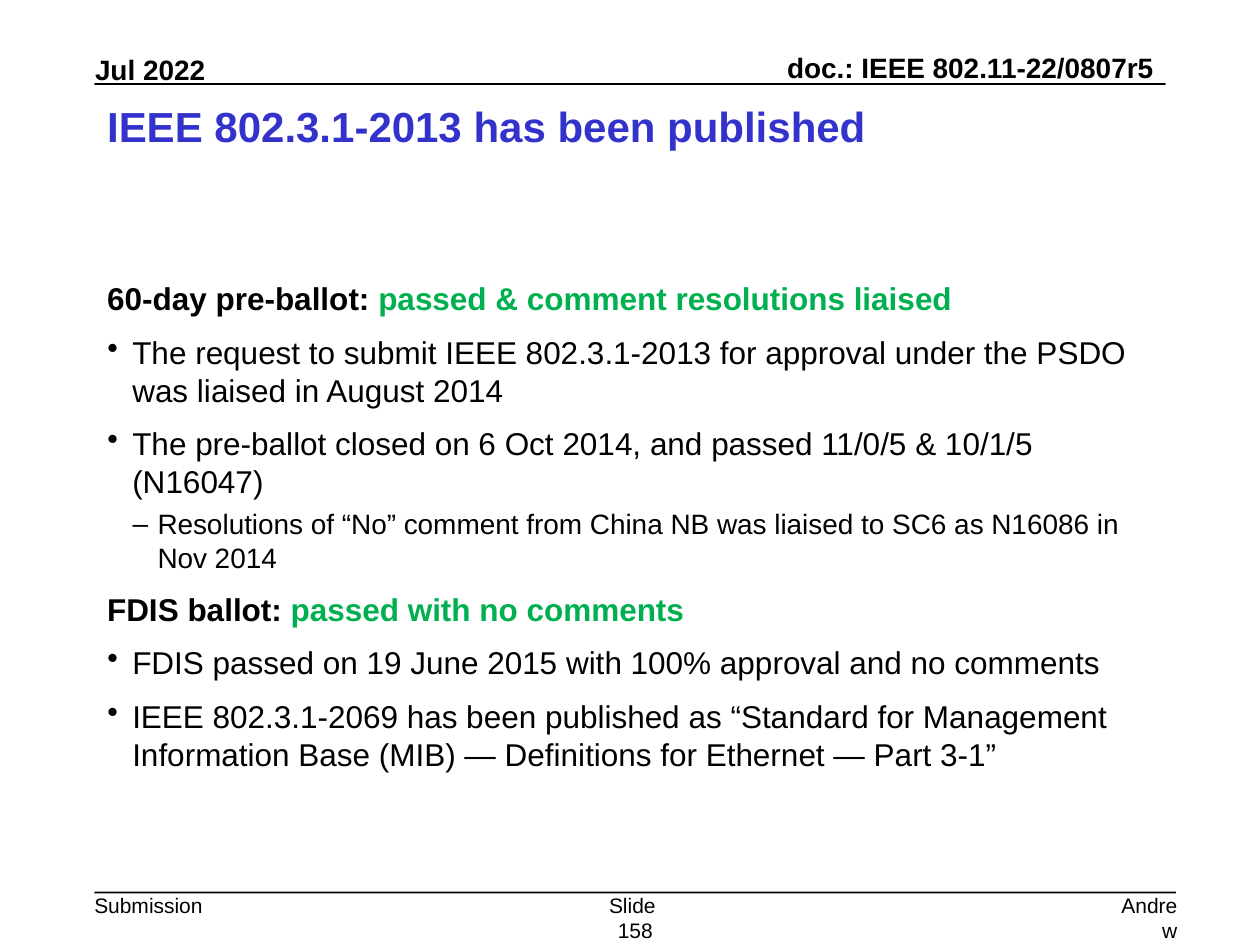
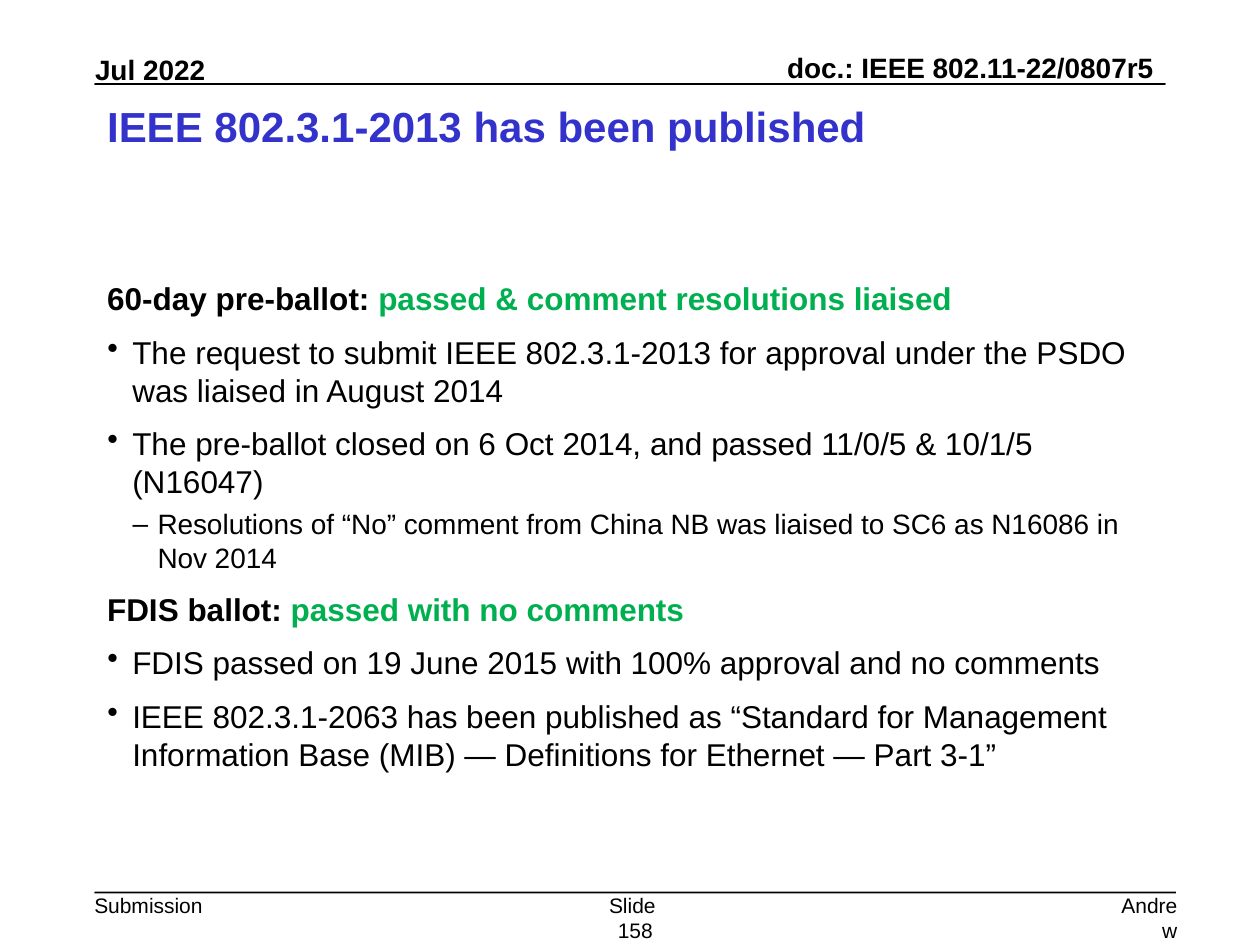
802.3.1-2069: 802.3.1-2069 -> 802.3.1-2063 (305, 718)
